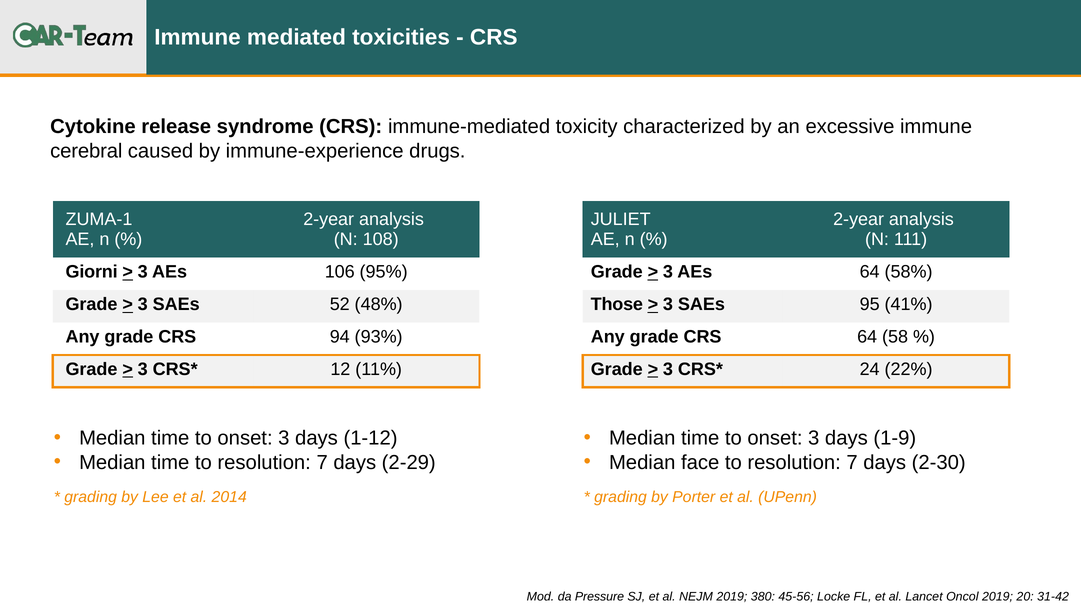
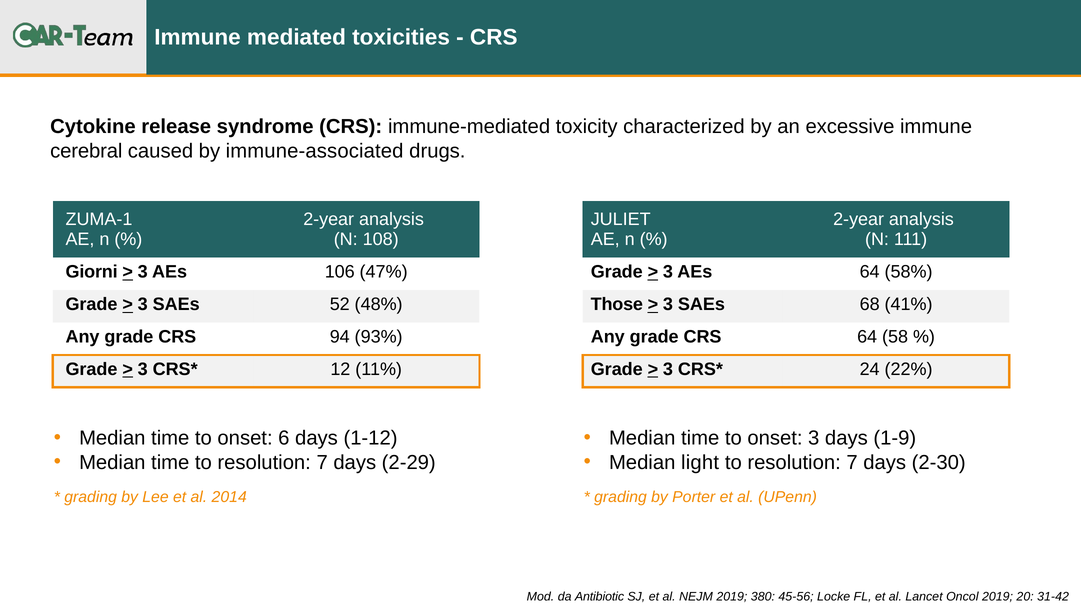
immune-experience: immune-experience -> immune-associated (315, 151)
95%: 95% -> 47% (384, 272)
95: 95 -> 68 (870, 304)
3: 3 -> 6 (284, 438)
face: face -> light (700, 462)
Pressure: Pressure -> Antibiotic (599, 597)
